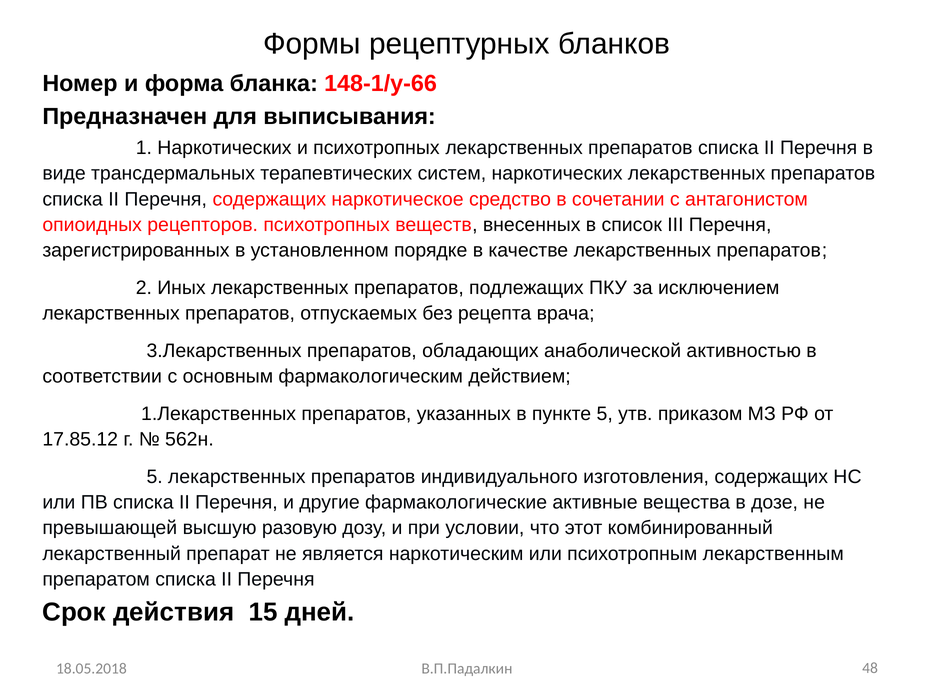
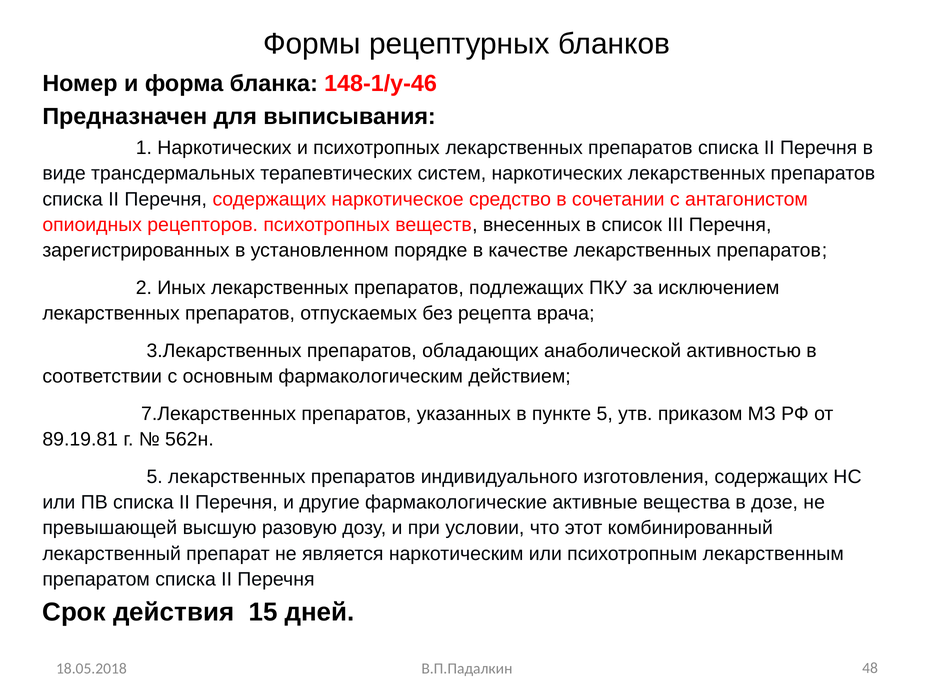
148-1/у-66: 148-1/у-66 -> 148-1/у-46 (381, 84)
1.Лекарственных: 1.Лекарственных -> 7.Лекарственных (219, 414)
17.85.12: 17.85.12 -> 89.19.81 (80, 440)
